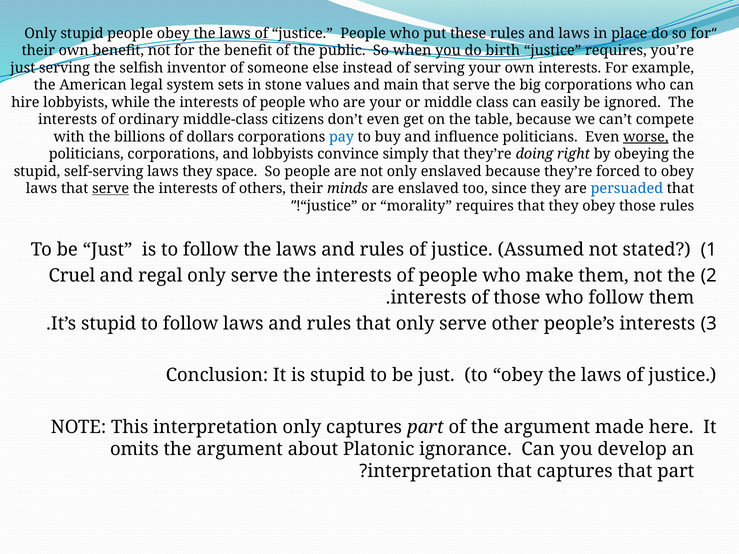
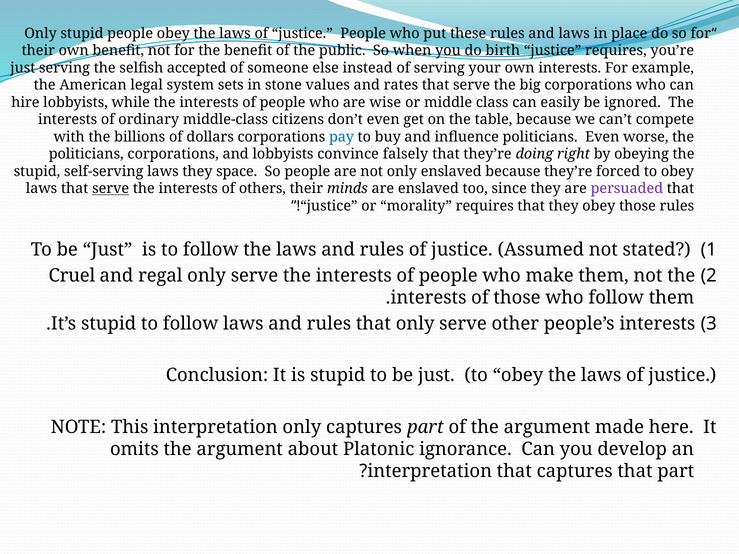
inventor: inventor -> accepted (197, 68)
main: main -> rates (401, 85)
are your: your -> wise (385, 102)
worse underline: present -> none (646, 137)
simply: simply -> falsely (406, 154)
persuaded colour: blue -> purple (627, 189)
